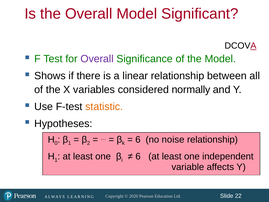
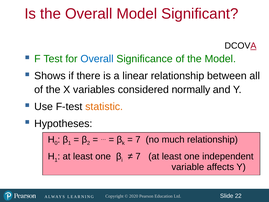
Overall colour: purple -> blue (97, 59)
6: 6 -> 7 (138, 139)
noise: noise -> much (173, 139)
6: 6 -> 7 (138, 156)
